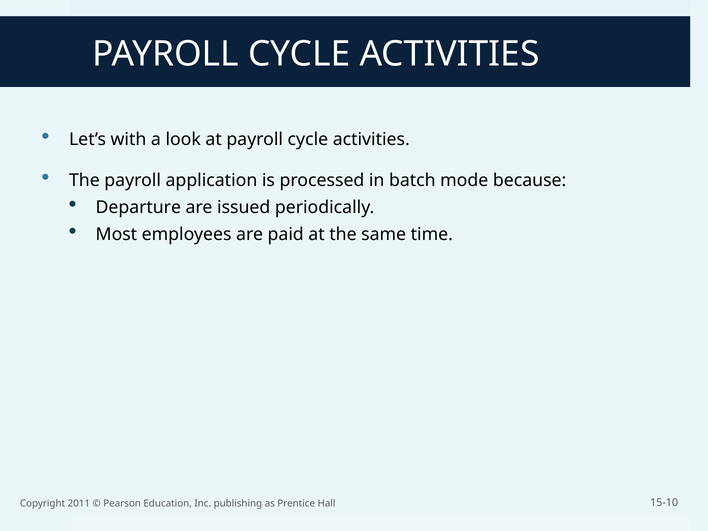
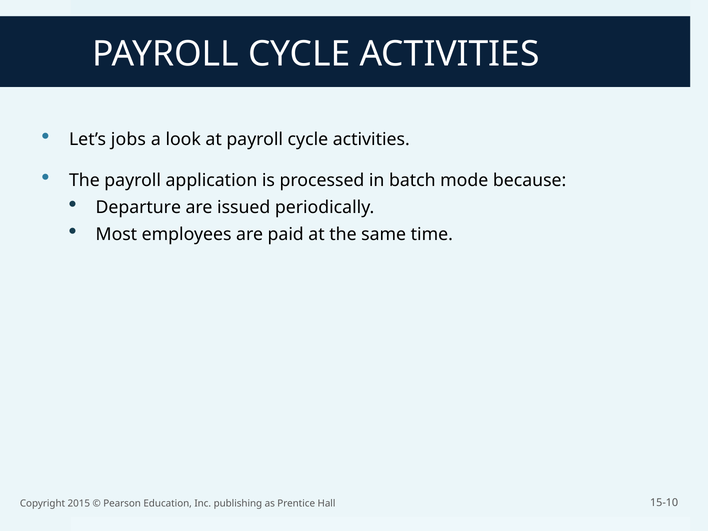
with: with -> jobs (128, 139)
2011: 2011 -> 2015 (79, 503)
